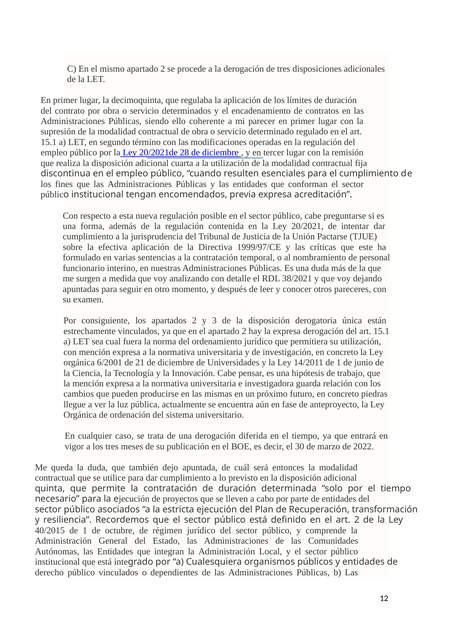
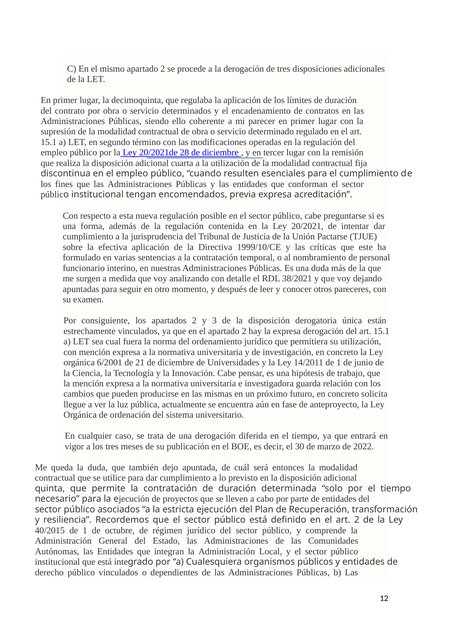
1999/97/CE: 1999/97/CE -> 1999/10/CE (259, 247)
piedras: piedras -> solicita (374, 394)
